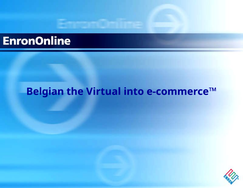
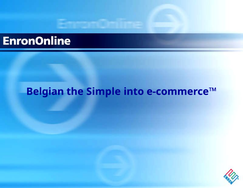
Virtual: Virtual -> Simple (104, 91)
